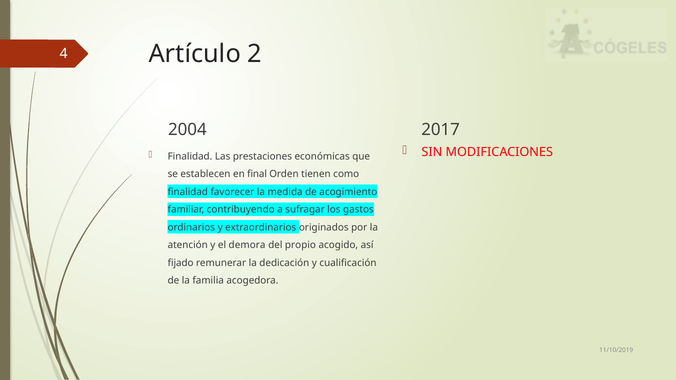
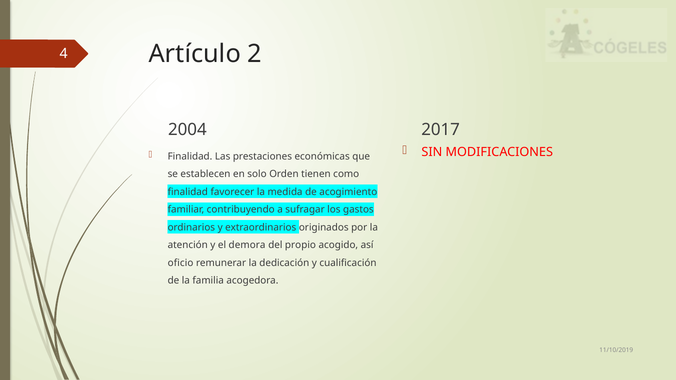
final: final -> solo (257, 174)
fijado: fijado -> oficio (181, 263)
